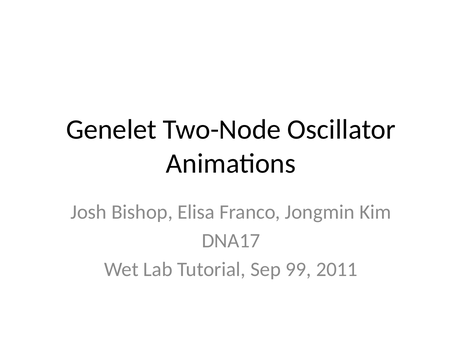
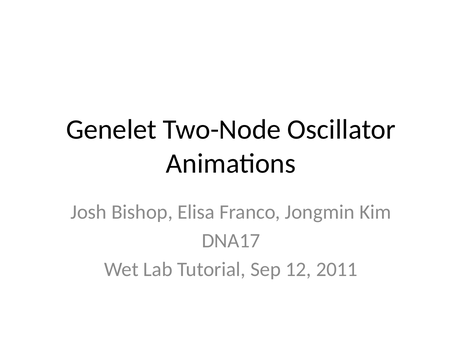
99: 99 -> 12 (298, 270)
